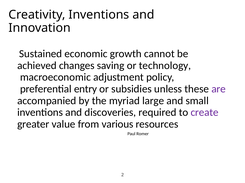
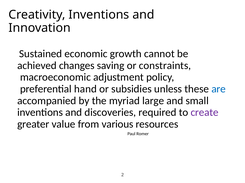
technology: technology -> constraints (165, 66)
entry: entry -> hand (85, 89)
are colour: purple -> blue (219, 89)
